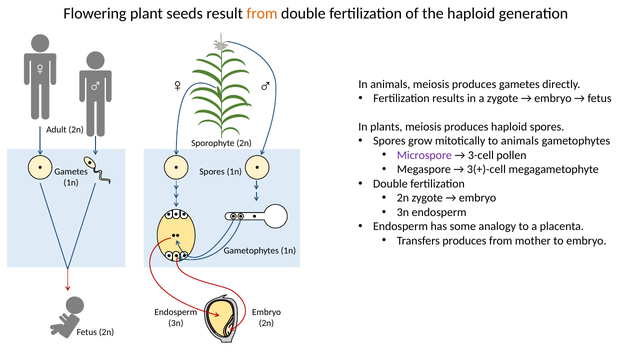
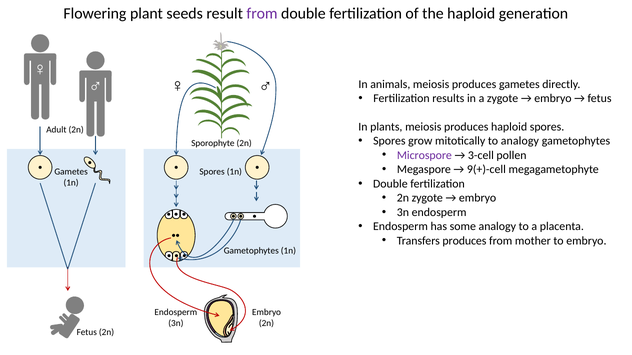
from colour: orange -> purple (262, 13)
to animals: animals -> analogy (520, 141)
3(+)-cell: 3(+)-cell -> 9(+)-cell (486, 170)
